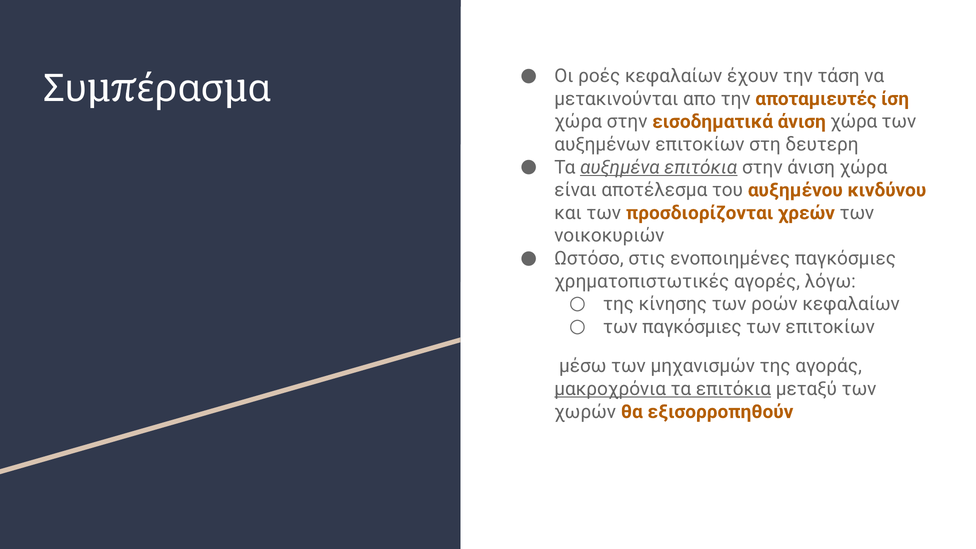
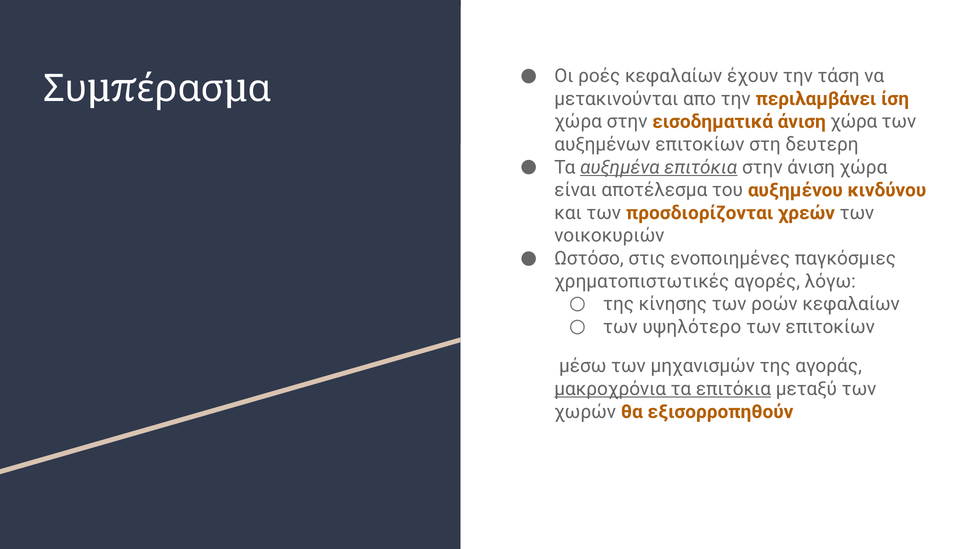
αποταμιευτές: αποταμιευτές -> περιλαμβάνει (816, 99)
των παγκόσμιες: παγκόσμιες -> υψηλότερο (692, 327)
